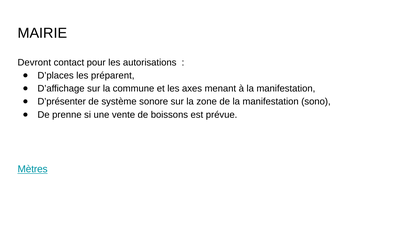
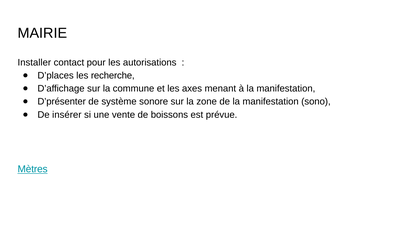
Devront: Devront -> Installer (34, 62)
préparent: préparent -> recherche (113, 75)
prenne: prenne -> insérer (67, 114)
